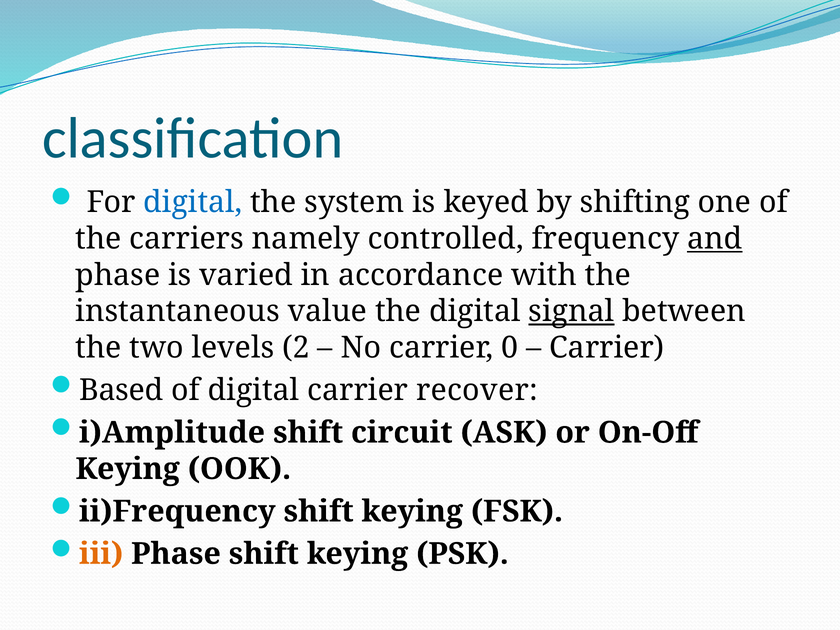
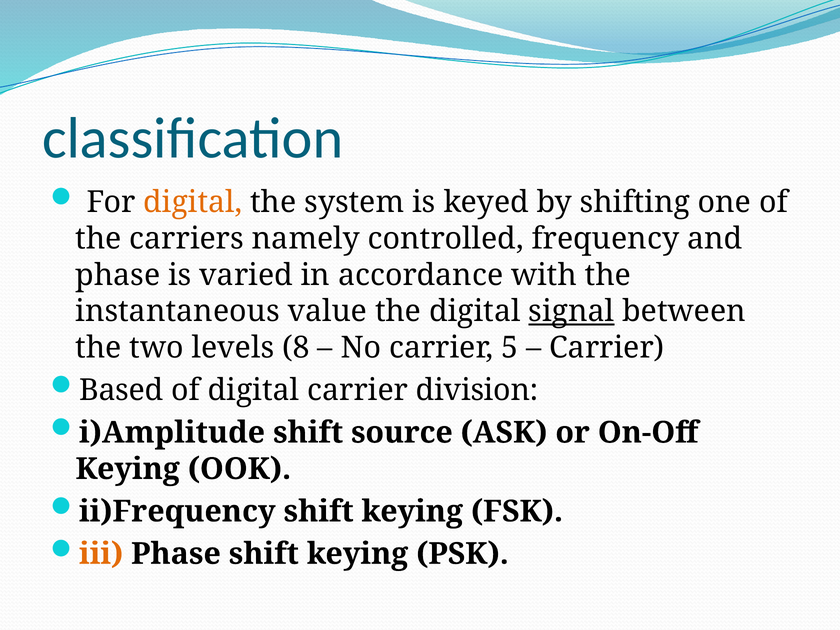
digital colour: blue -> orange (193, 202)
and underline: present -> none (715, 239)
2: 2 -> 8 (296, 348)
0: 0 -> 5 (510, 348)
recover: recover -> division (477, 390)
circuit: circuit -> source (402, 433)
